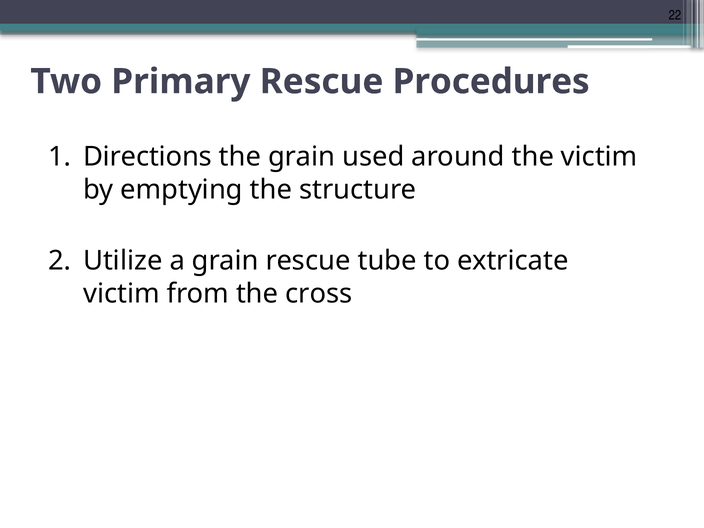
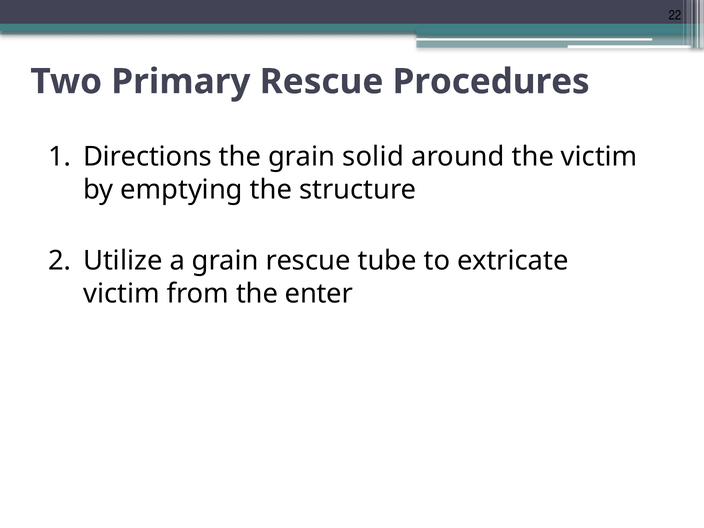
used: used -> solid (373, 157)
cross: cross -> enter (319, 294)
